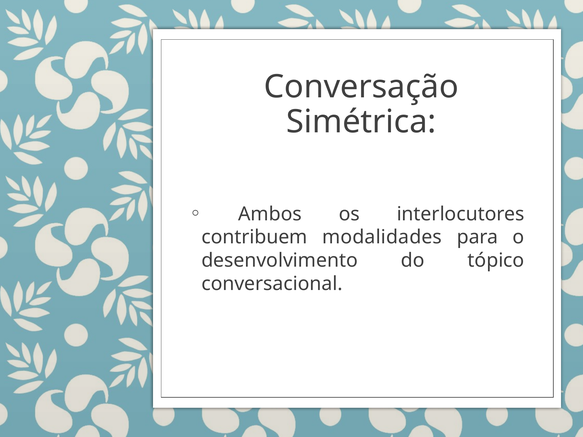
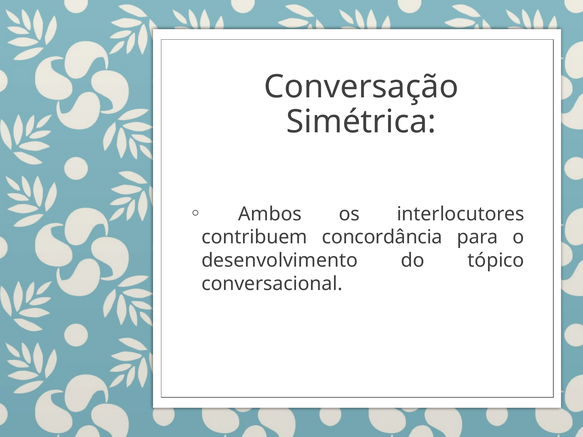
modalidades: modalidades -> concordância (382, 237)
